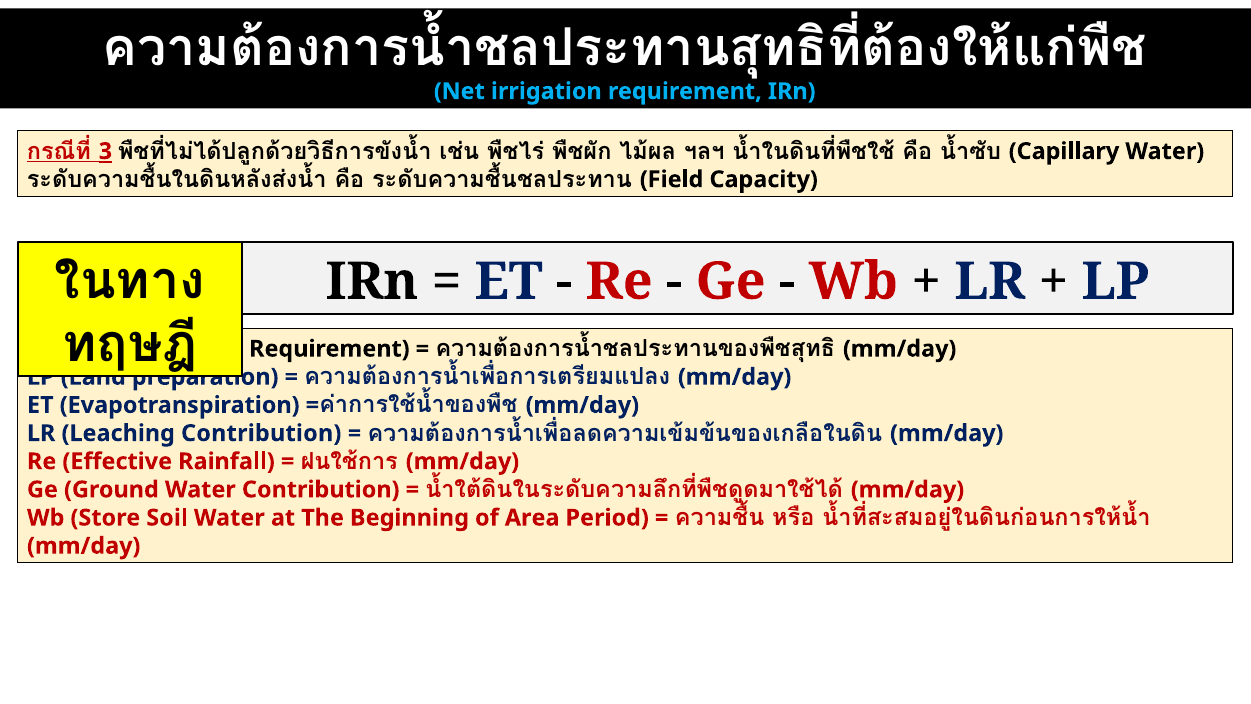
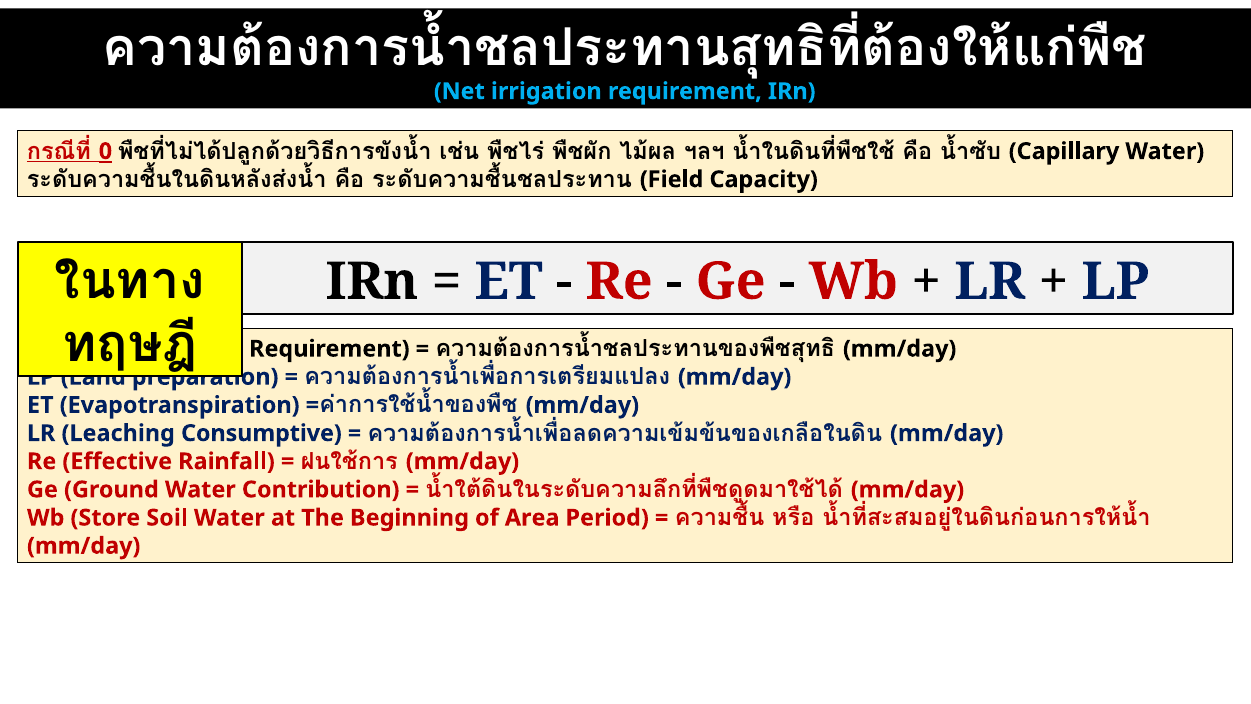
3: 3 -> 0 (105, 151)
Leaching Contribution: Contribution -> Consumptive (261, 433)
